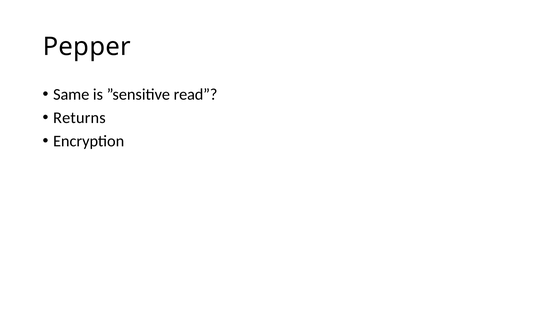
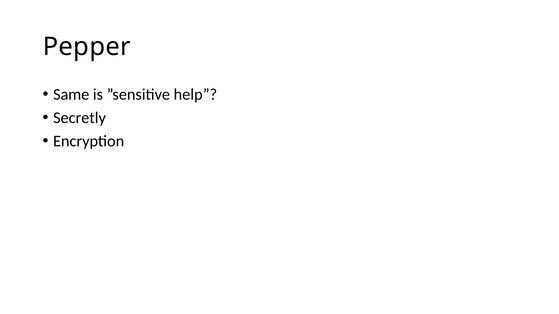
read: read -> help (195, 95)
Returns: Returns -> Secretly (79, 118)
